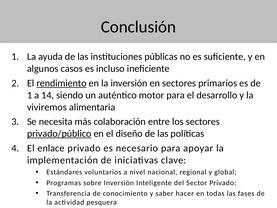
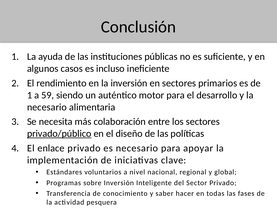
rendimiento underline: present -> none (61, 83)
14: 14 -> 59 (48, 95)
viviremos: viviremos -> necesario (47, 107)
